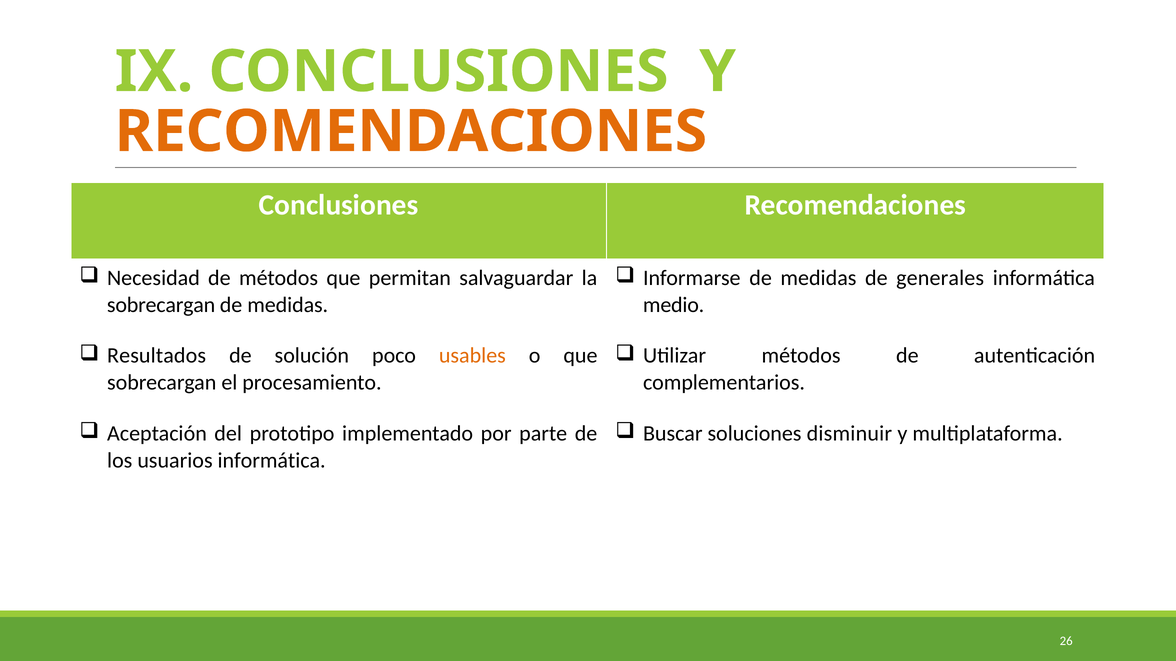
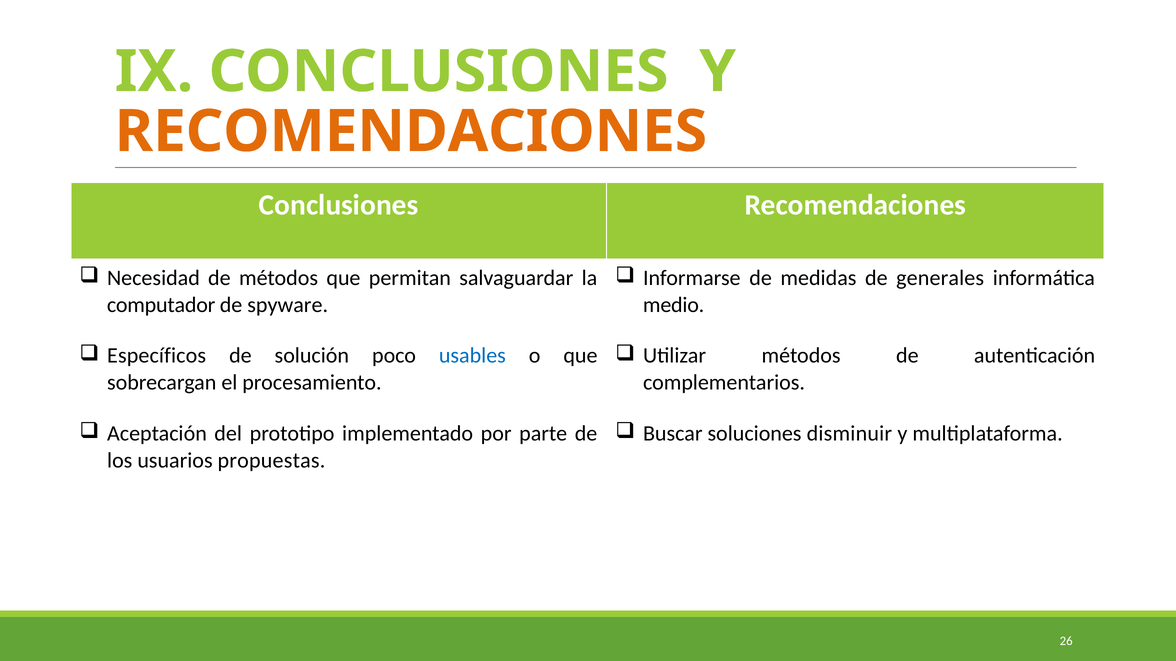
sobrecargan: sobrecargan -> computador (161, 305)
medidas: medidas -> spyware (288, 305)
Resultados: Resultados -> Específicos (157, 356)
usables colour: orange -> blue (472, 356)
usuarios informática: informática -> propuestas (271, 461)
